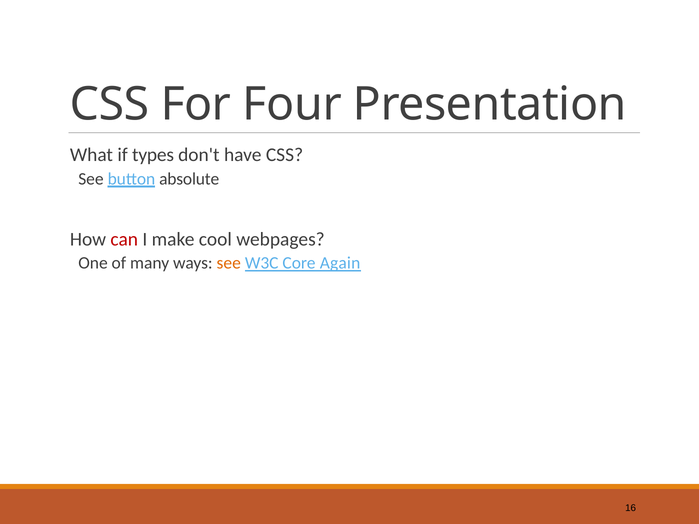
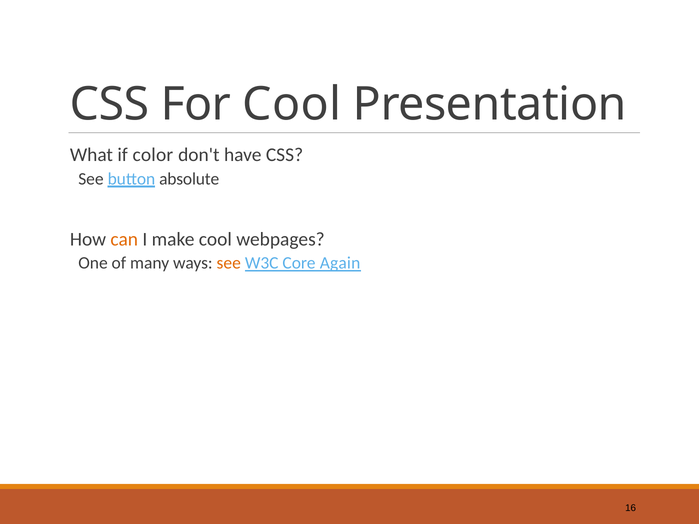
For Four: Four -> Cool (292, 104)
types: types -> color (153, 155)
can colour: red -> orange (124, 239)
